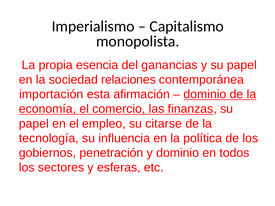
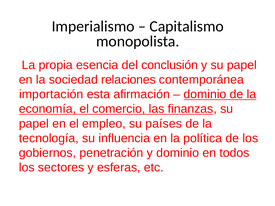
ganancias: ganancias -> conclusión (170, 65)
citarse: citarse -> países (164, 124)
